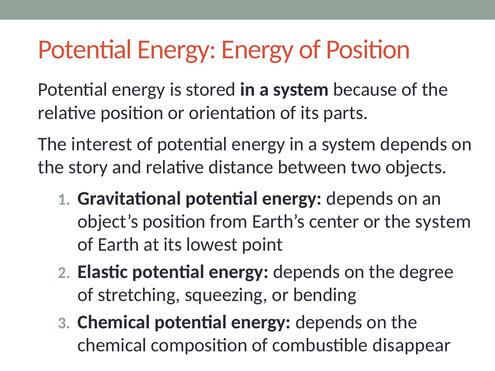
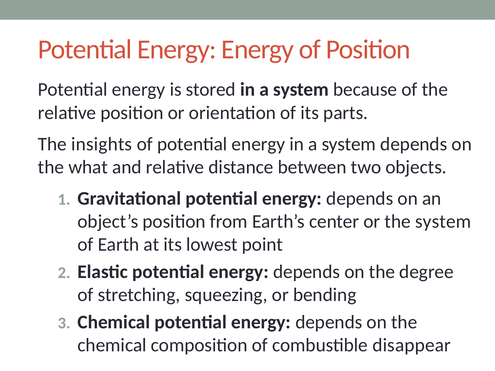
interest: interest -> insights (102, 144)
story: story -> what (88, 167)
